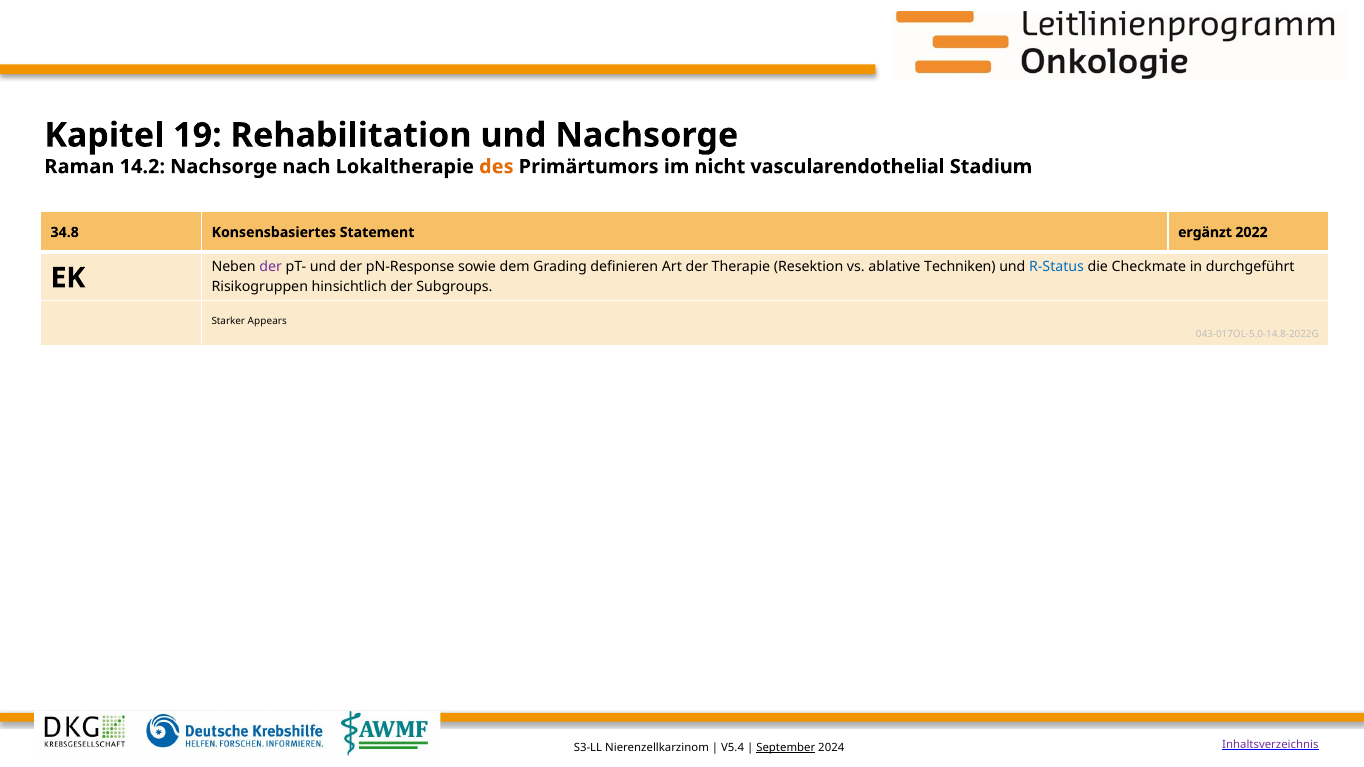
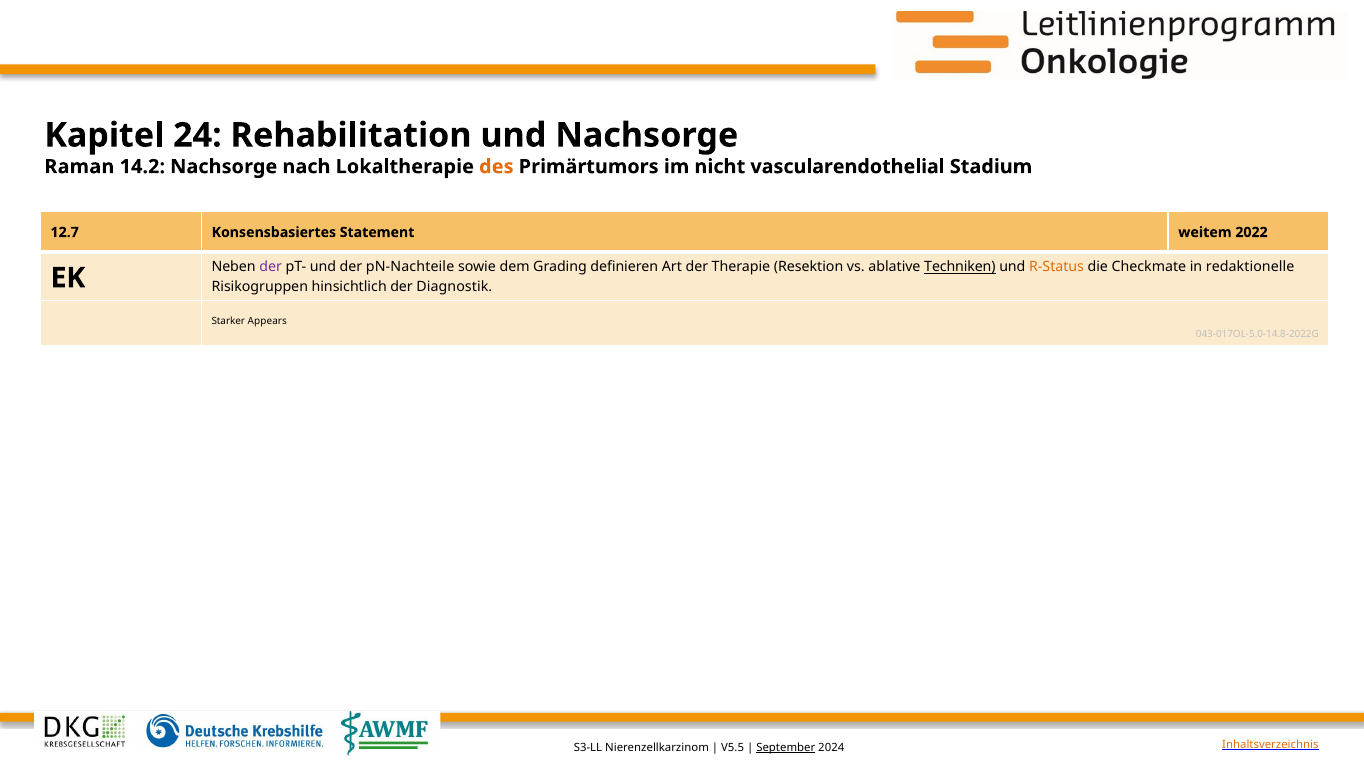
19: 19 -> 24 (197, 135)
34.8: 34.8 -> 12.7 (65, 232)
ergänzt: ergänzt -> weitem (1205, 232)
pN-Response: pN-Response -> pN-Nachteile (410, 267)
Techniken underline: none -> present (960, 267)
R-Status colour: blue -> orange (1057, 267)
durchgeführt: durchgeführt -> redaktionelle (1250, 267)
Subgroups: Subgroups -> Diagnostik (454, 287)
V5.4: V5.4 -> V5.5 (733, 748)
Inhaltsverzeichnis colour: purple -> orange (1270, 745)
